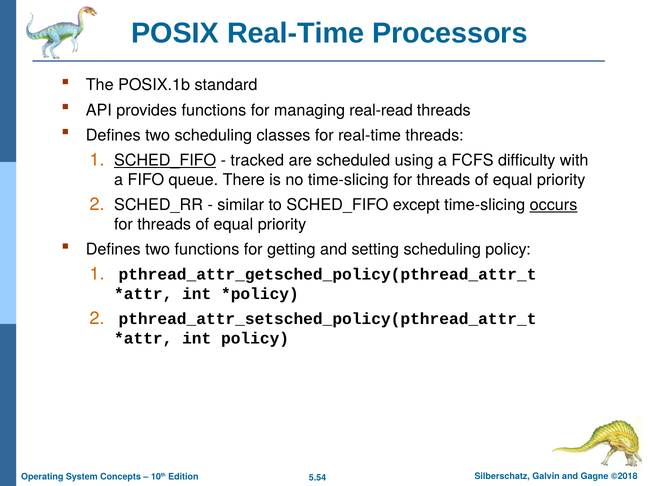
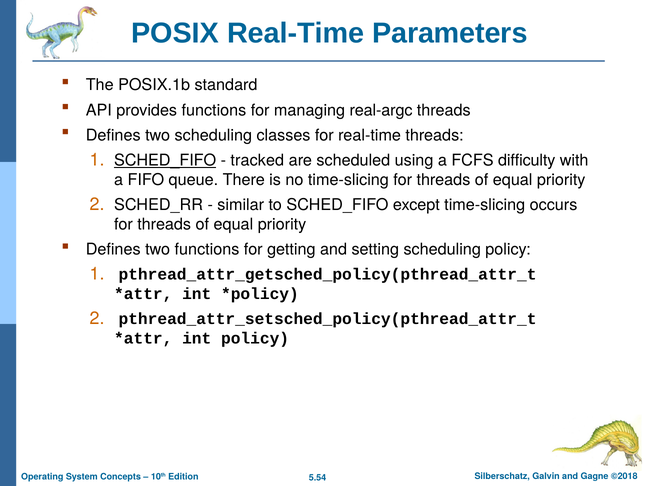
Processors: Processors -> Parameters (450, 33)
real-read: real-read -> real-argc (381, 110)
occurs underline: present -> none (554, 205)
